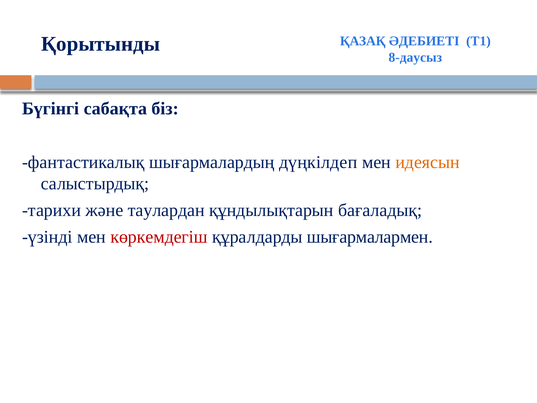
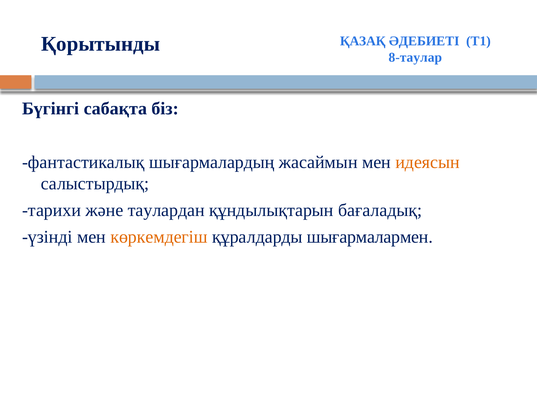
8-даусыз: 8-даусыз -> 8-таулар (415, 57)
дүңкілдеп: дүңкілдеп -> жасаймын (318, 162)
көркемдегіш colour: red -> orange (159, 237)
